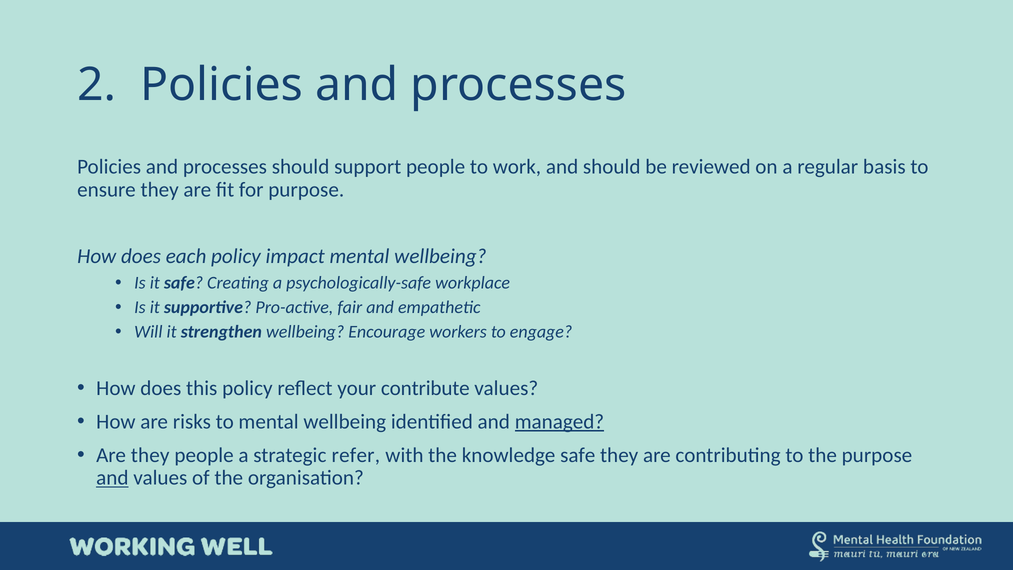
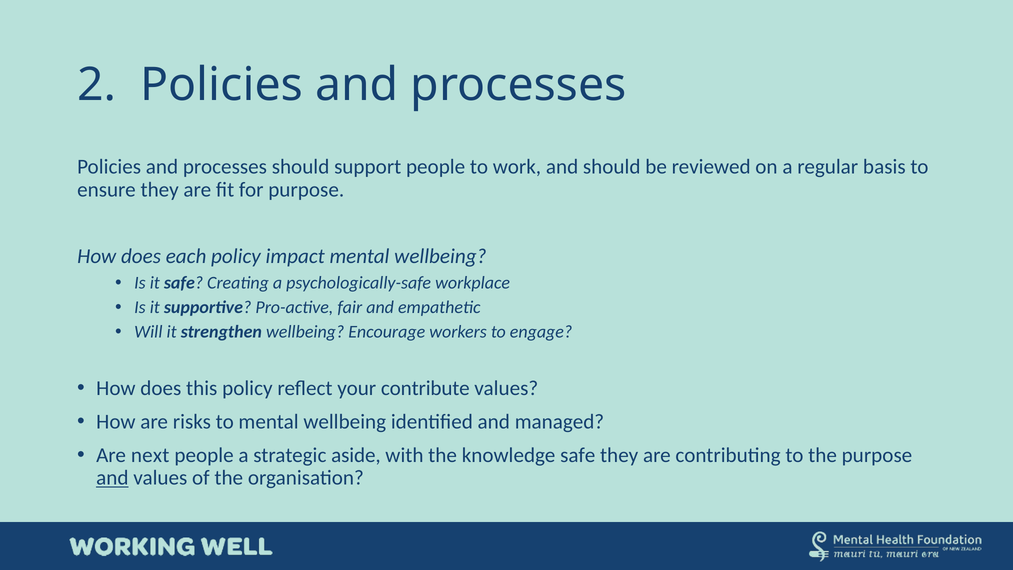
managed underline: present -> none (559, 422)
Are they: they -> next (150, 455)
refer: refer -> aside (356, 455)
